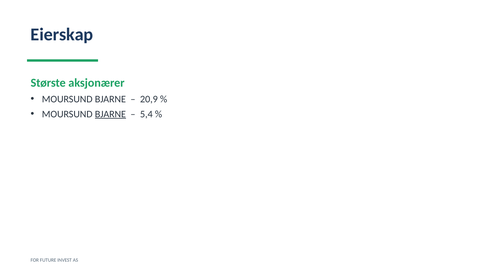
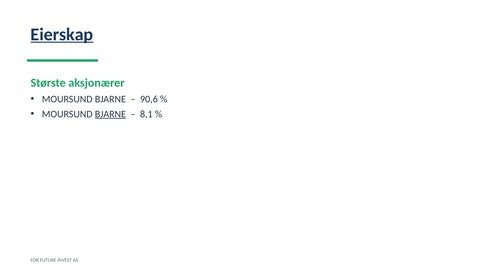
Eierskap underline: none -> present (62, 34)
20,9: 20,9 -> 90,6 (149, 99)
5,4: 5,4 -> 8,1 (146, 114)
